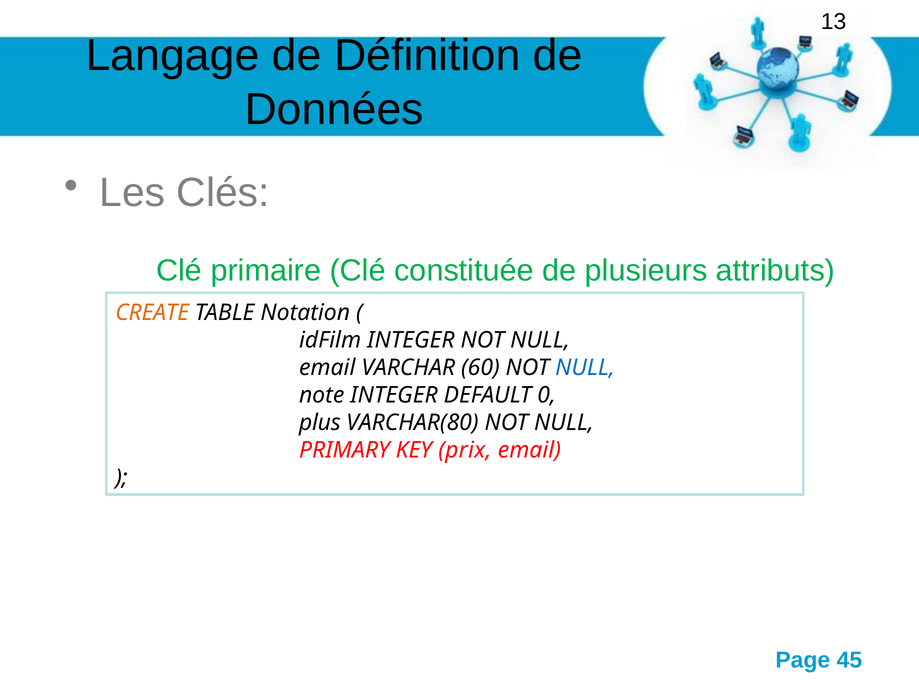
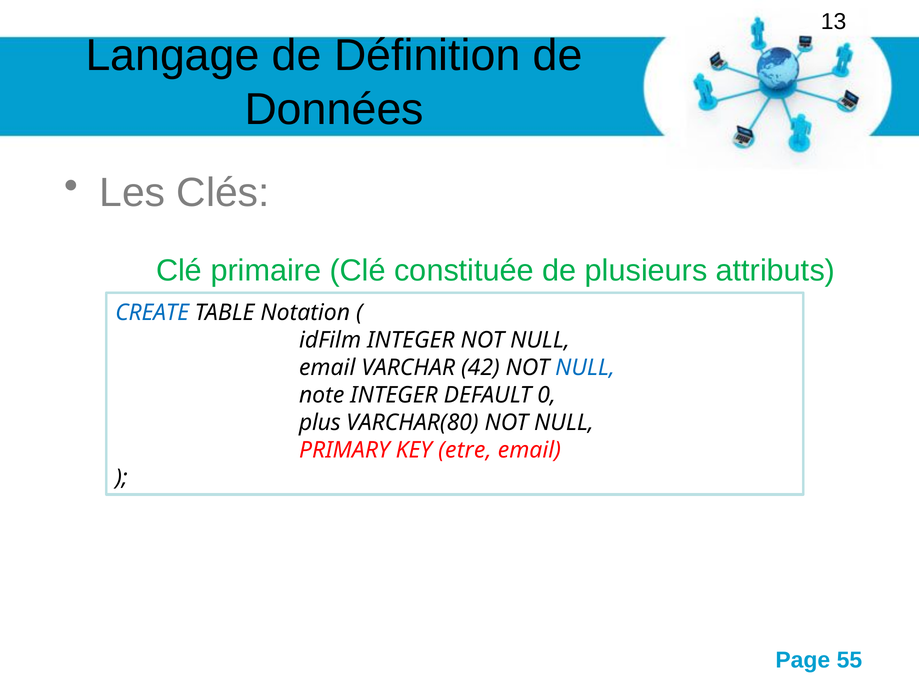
CREATE colour: orange -> blue (152, 313)
60: 60 -> 42 (480, 368)
prix: prix -> etre (465, 450)
45: 45 -> 55 (849, 661)
